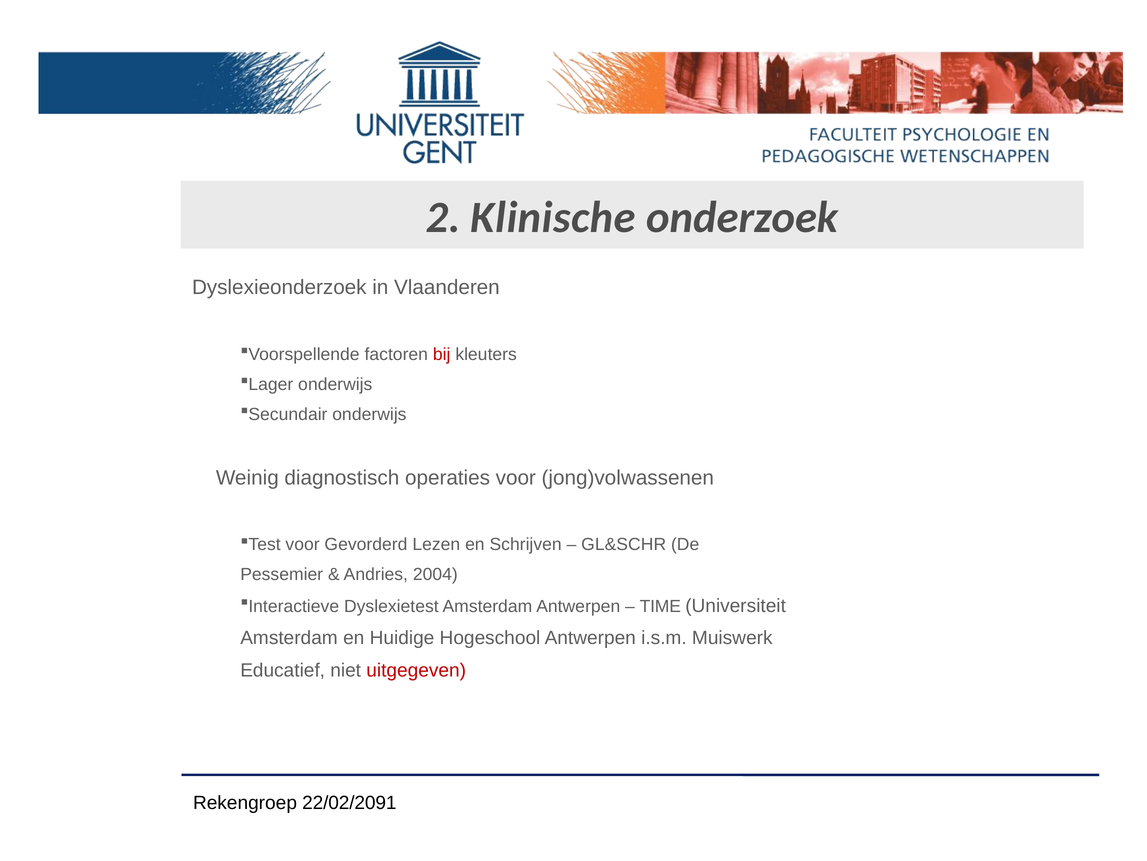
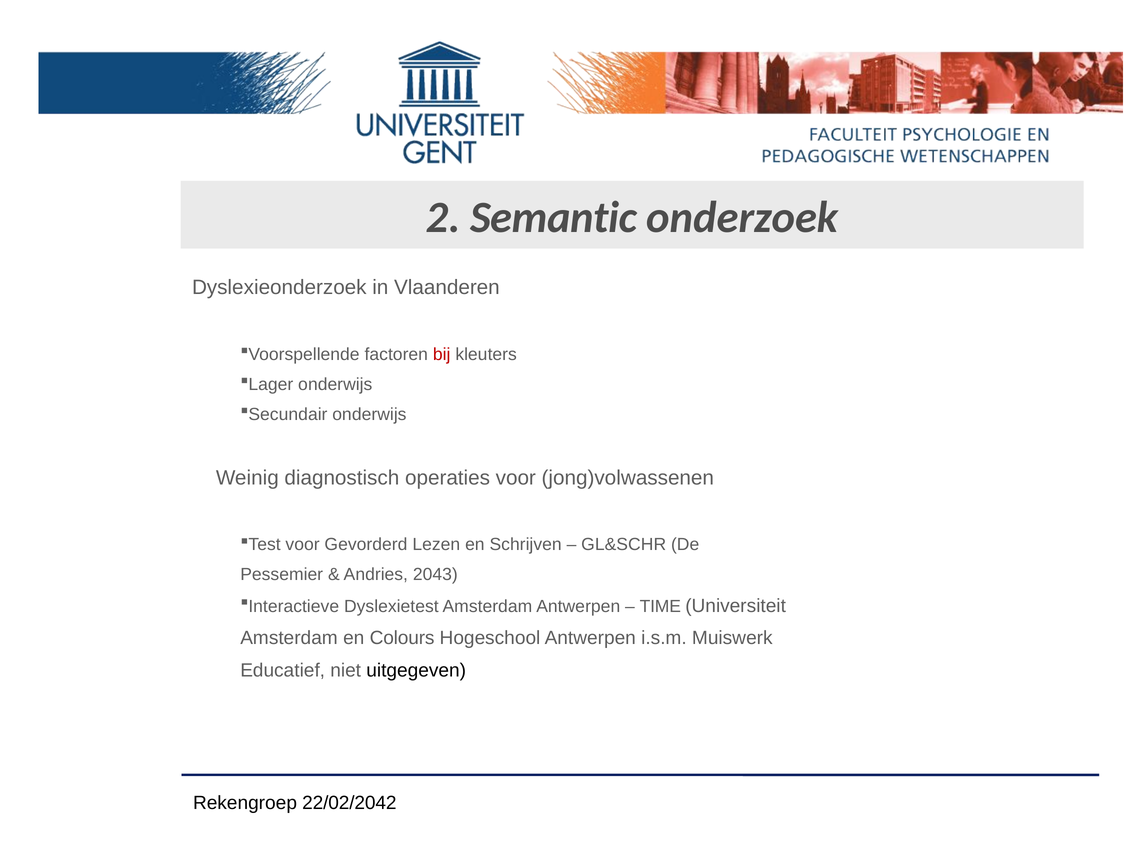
Klinische: Klinische -> Semantic (554, 218)
2004: 2004 -> 2043 (435, 574)
Huidige: Huidige -> Colours (402, 638)
uitgegeven colour: red -> black (416, 670)
22/02/2091: 22/02/2091 -> 22/02/2042 (349, 802)
